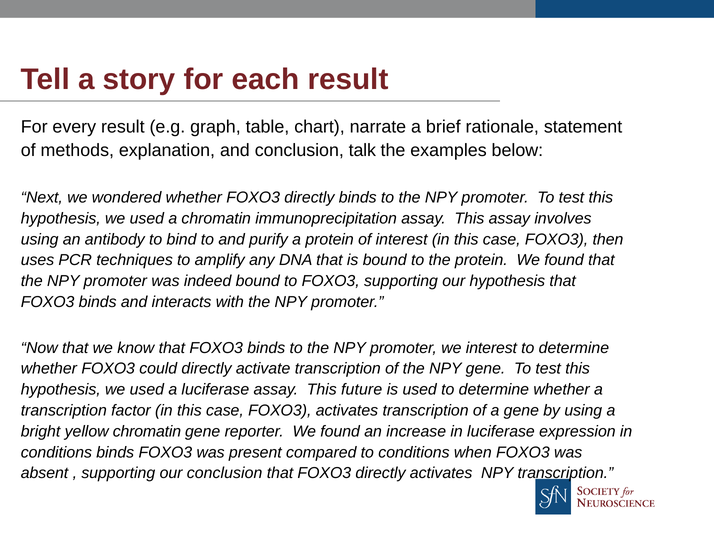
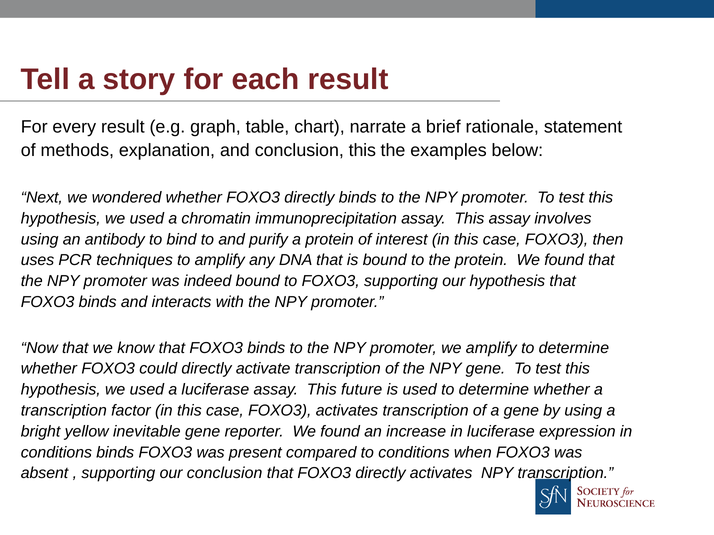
conclusion talk: talk -> this (362, 151)
we interest: interest -> amplify (491, 348)
yellow chromatin: chromatin -> inevitable (147, 432)
